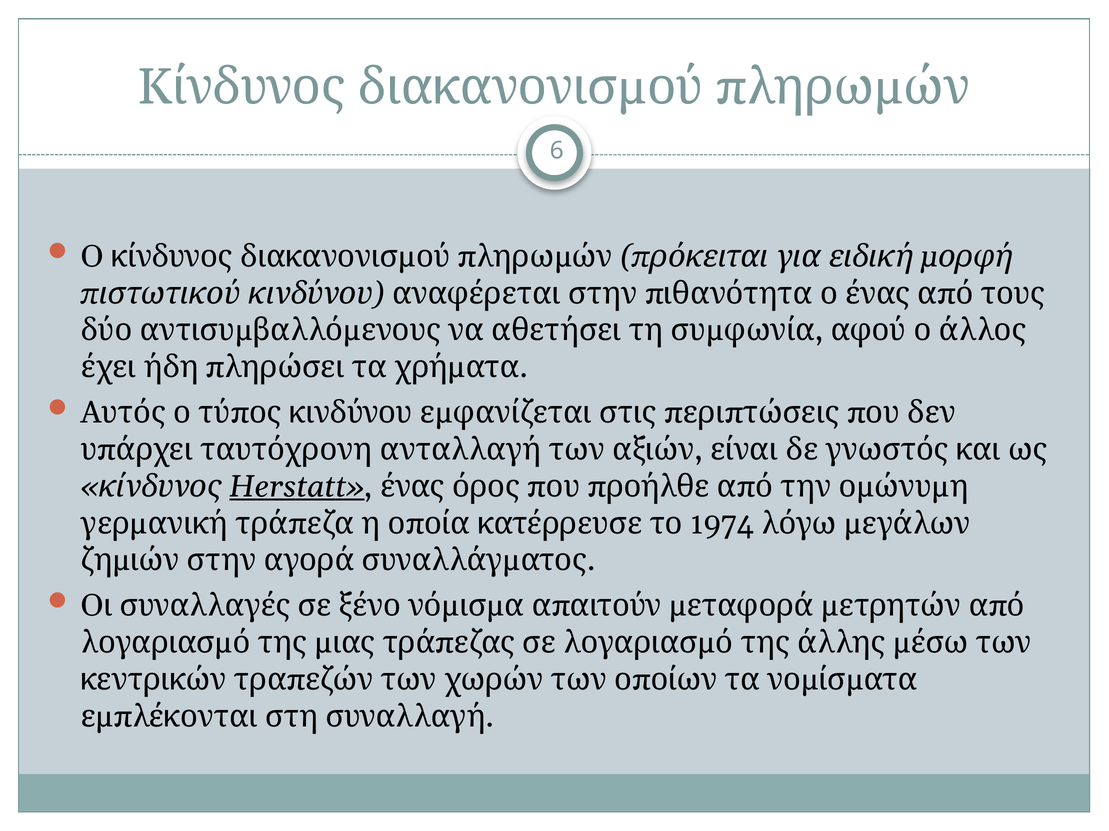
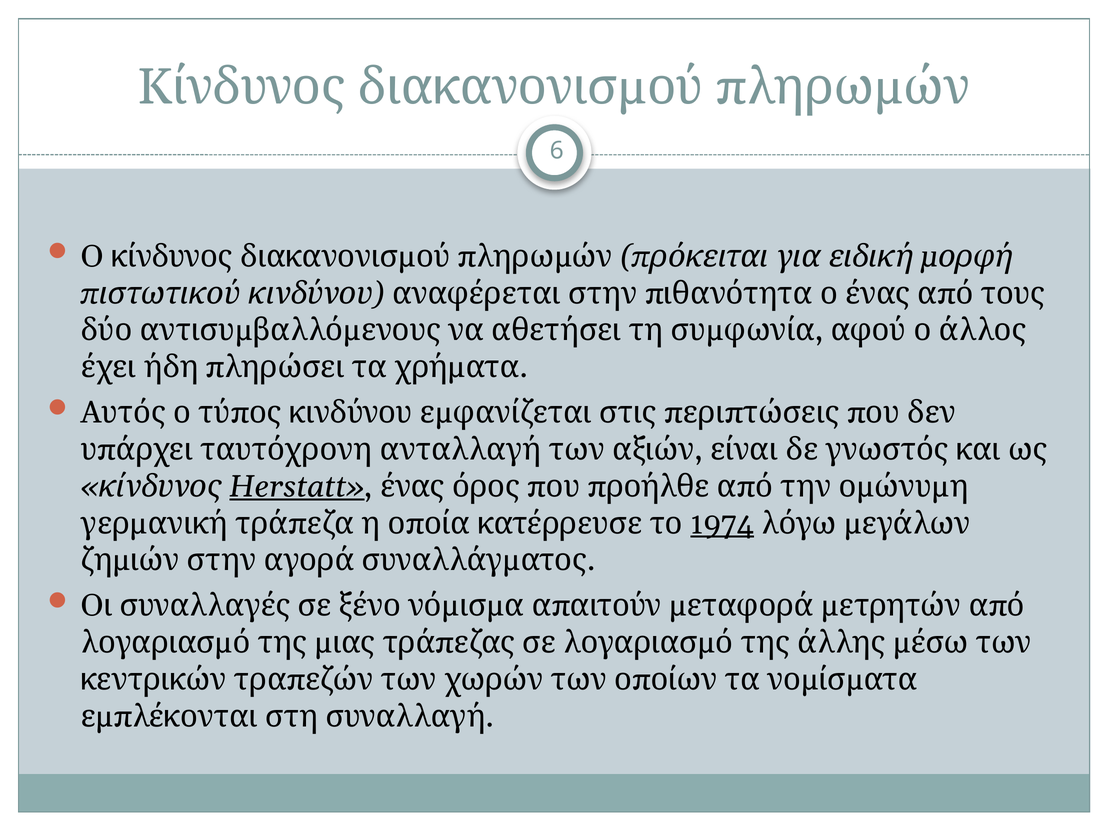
1974 underline: none -> present (722, 524)
